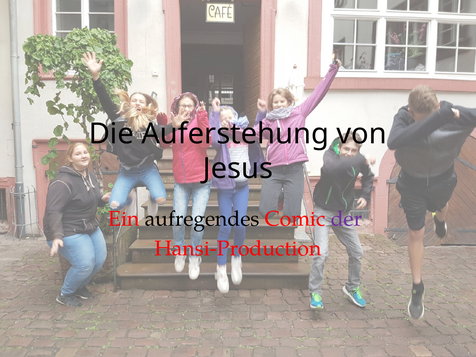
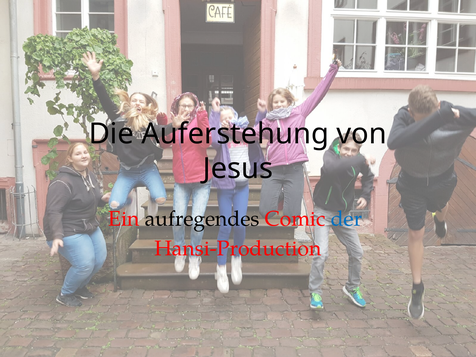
der colour: purple -> blue (346, 219)
